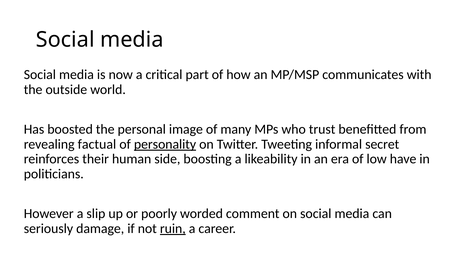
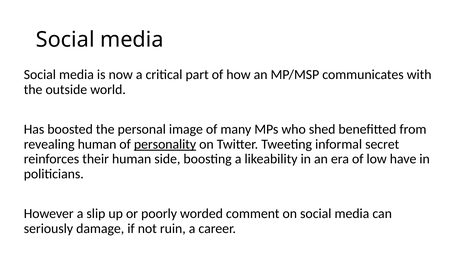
trust: trust -> shed (322, 129)
revealing factual: factual -> human (97, 144)
ruin underline: present -> none (173, 228)
